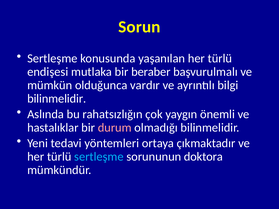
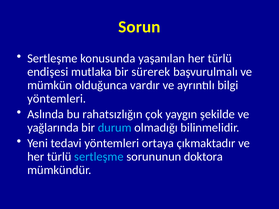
beraber: beraber -> sürerek (151, 72)
bilinmelidir: bilinmelidir -> yöntemleri (57, 99)
önemli: önemli -> şekilde (217, 114)
hastalıklar: hastalıklar -> yağlarında (53, 128)
durum colour: pink -> light blue (115, 128)
